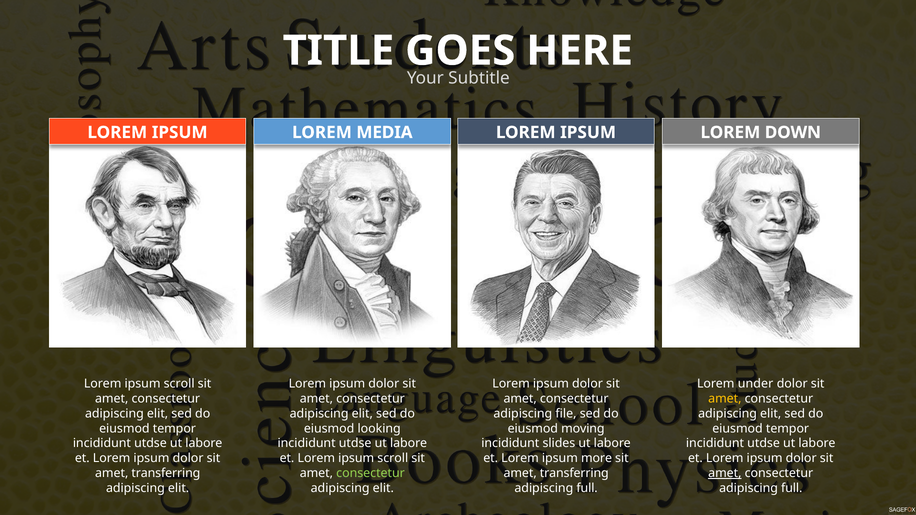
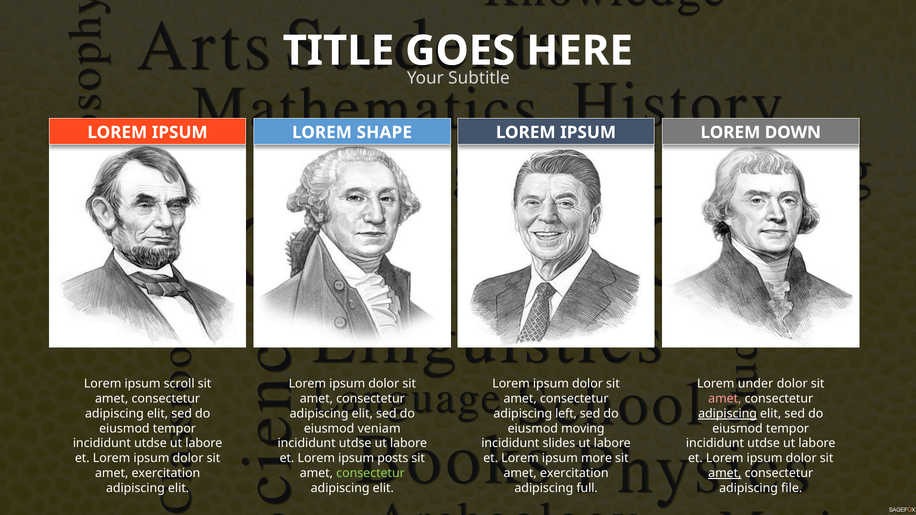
MEDIA: MEDIA -> SHAPE (384, 133)
amet colour: yellow -> pink (725, 399)
file: file -> left (566, 414)
adipiscing underline: none -> present (728, 414)
looking: looking -> veniam (379, 429)
et Lorem ipsum scroll: scroll -> posts (393, 458)
transferring: transferring -> exercitation (166, 473)
transferring: transferring -> exercitation (574, 473)
full: full -> file (792, 488)
